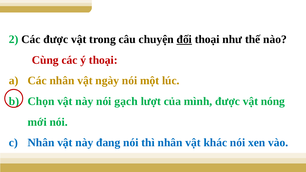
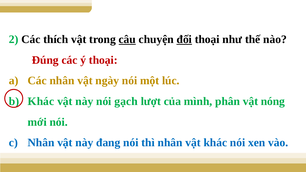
Các được: được -> thích (56, 39)
câu underline: none -> present (127, 39)
Cùng: Cùng -> Đúng (45, 60)
Chọn: Chọn -> Khác (41, 101)
mình được: được -> phân (228, 101)
